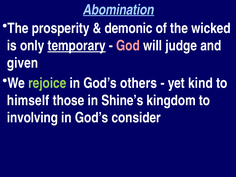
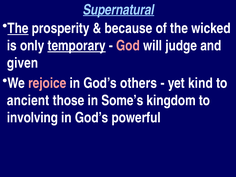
Abomination: Abomination -> Supernatural (119, 10)
The underline: none -> present (18, 28)
demonic: demonic -> because (128, 28)
rejoice colour: light green -> pink (47, 83)
himself: himself -> ancient (28, 100)
Shine’s: Shine’s -> Some’s (122, 100)
consider: consider -> powerful (136, 118)
